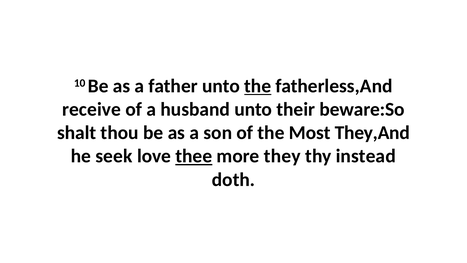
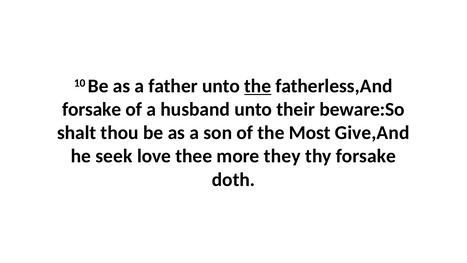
receive: receive -> forsake (92, 109)
They,And: They,And -> Give,And (372, 133)
thee underline: present -> none (194, 156)
thy instead: instead -> forsake (366, 156)
